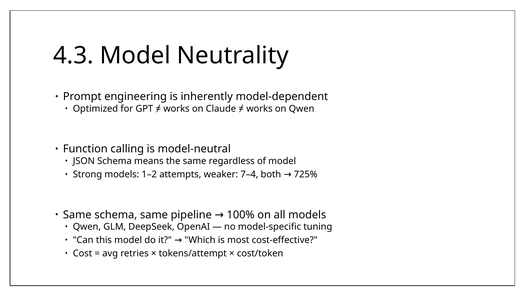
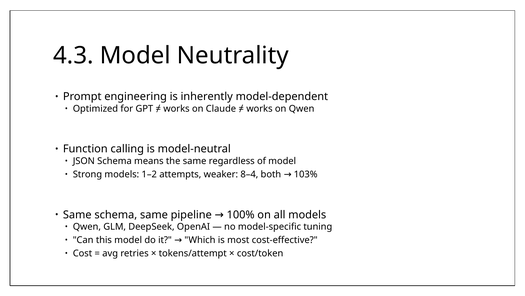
7–4: 7–4 -> 8–4 (249, 174)
725%: 725% -> 103% (306, 174)
